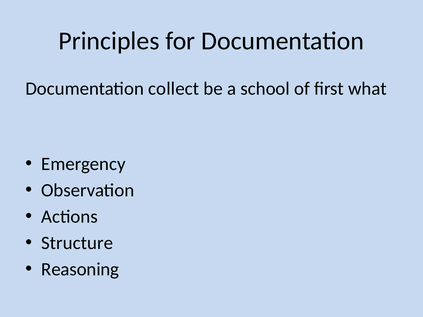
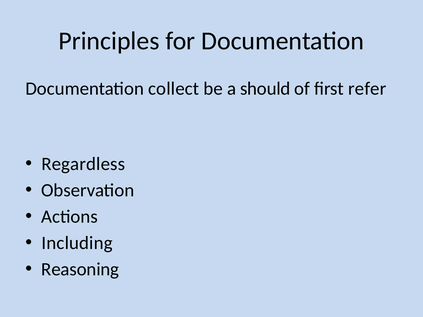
school: school -> should (265, 89)
what: what -> refer (367, 89)
Emergency: Emergency -> Regardless (83, 164)
Structure: Structure -> Including (77, 243)
